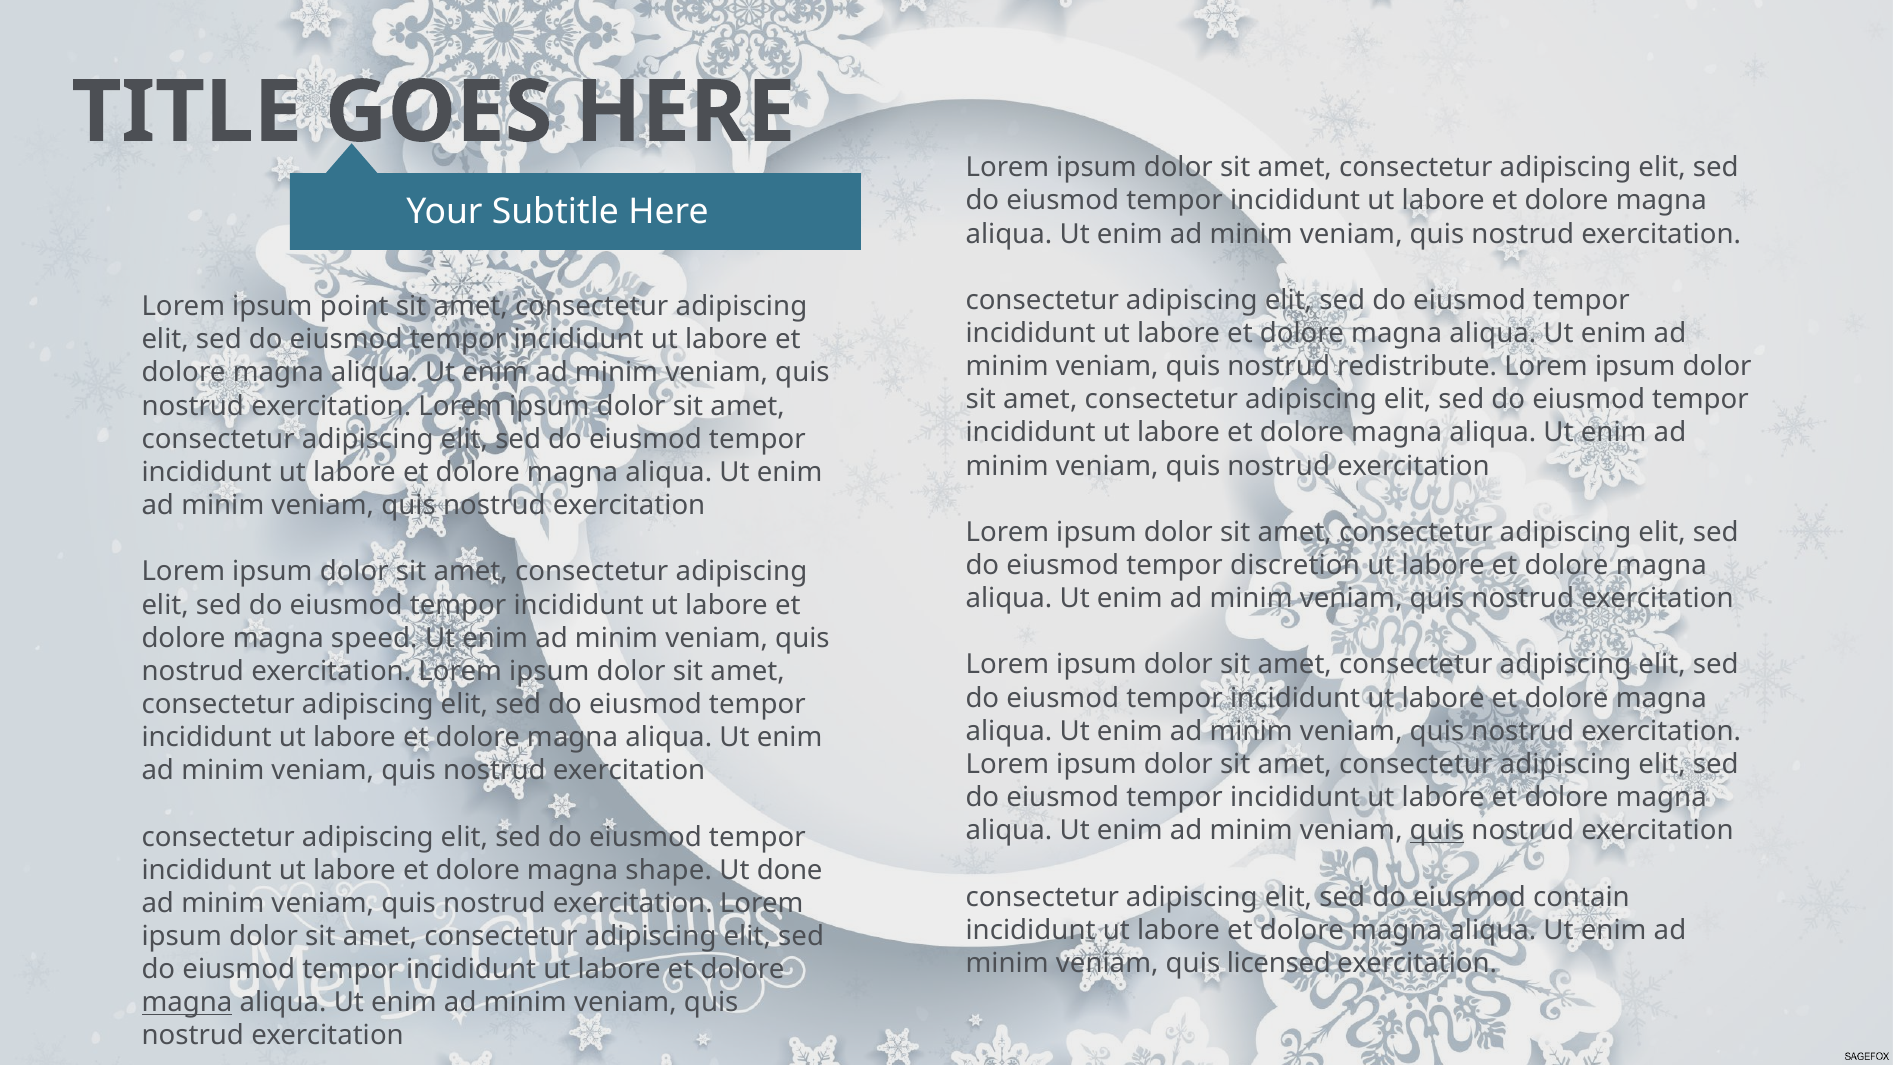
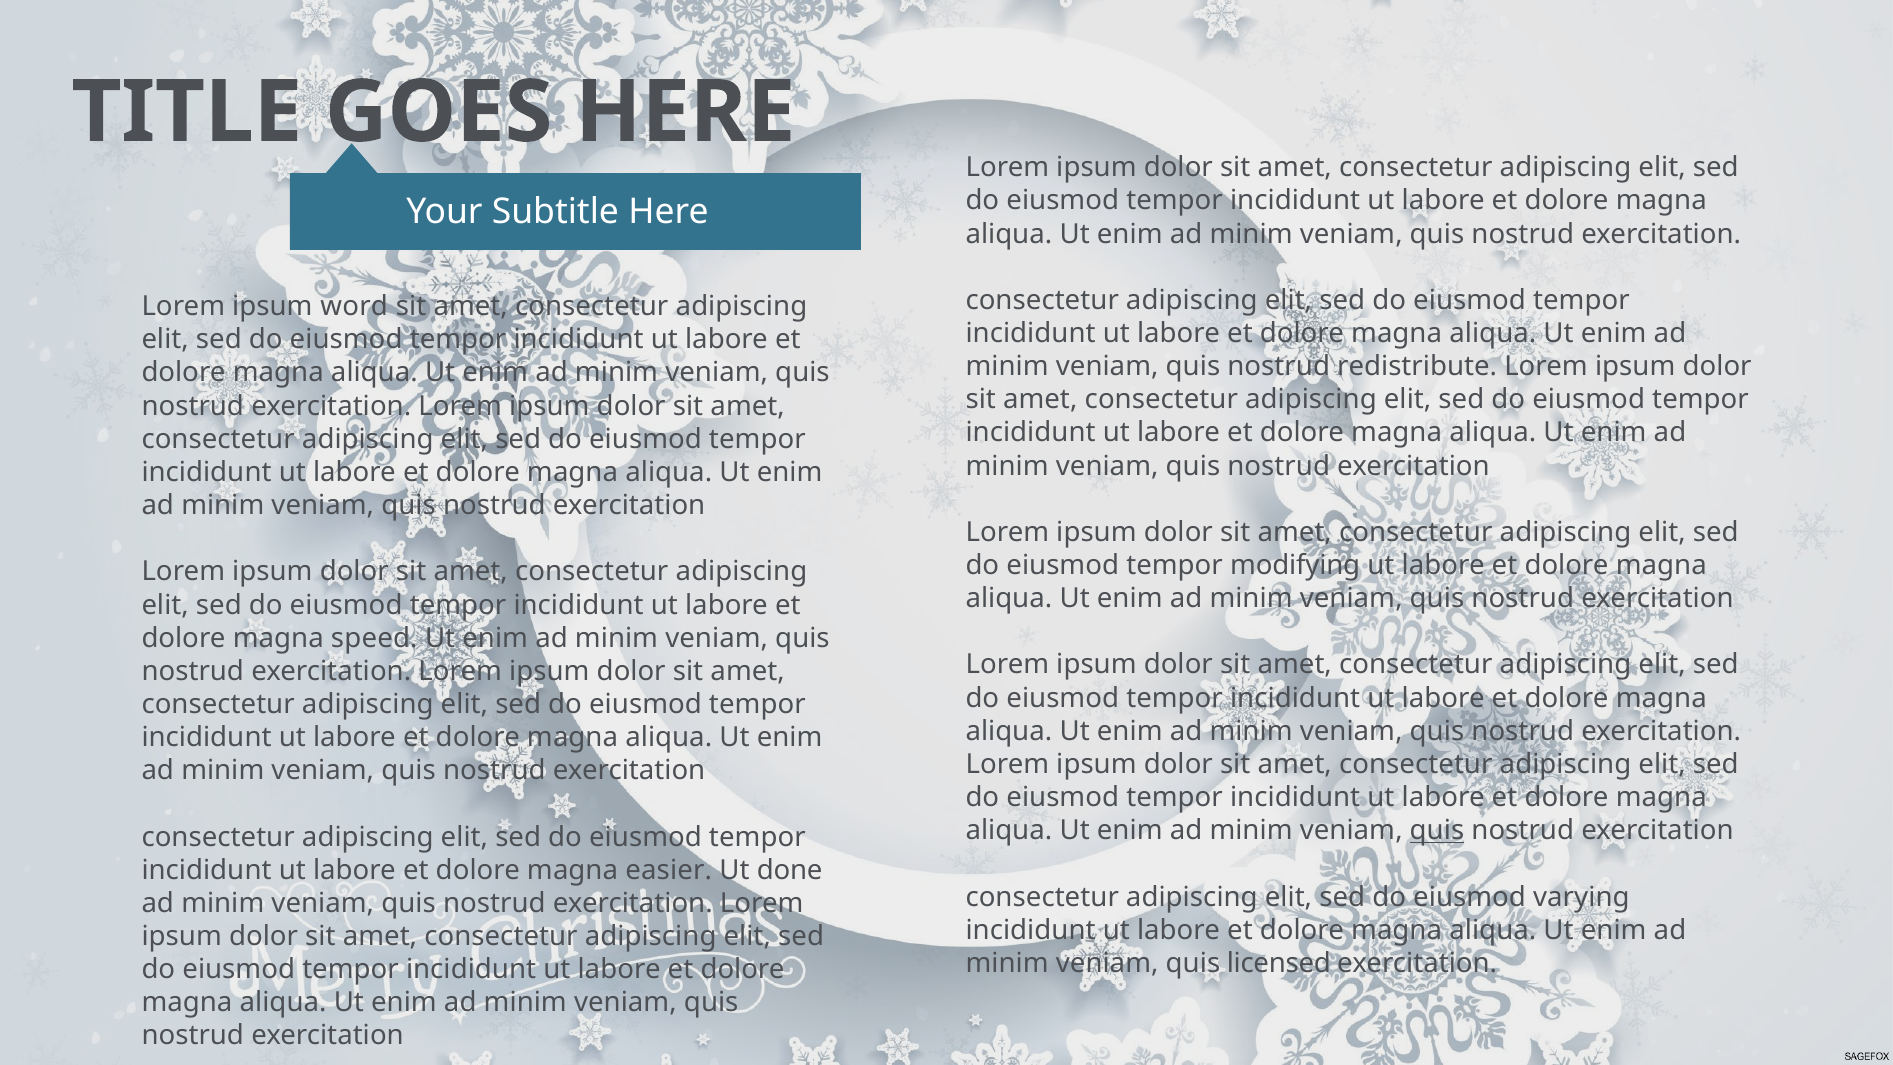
point: point -> word (354, 306)
discretion: discretion -> modifying (1295, 565)
shape: shape -> easier (669, 870)
contain: contain -> varying (1581, 897)
magna underline: present -> none (187, 1003)
